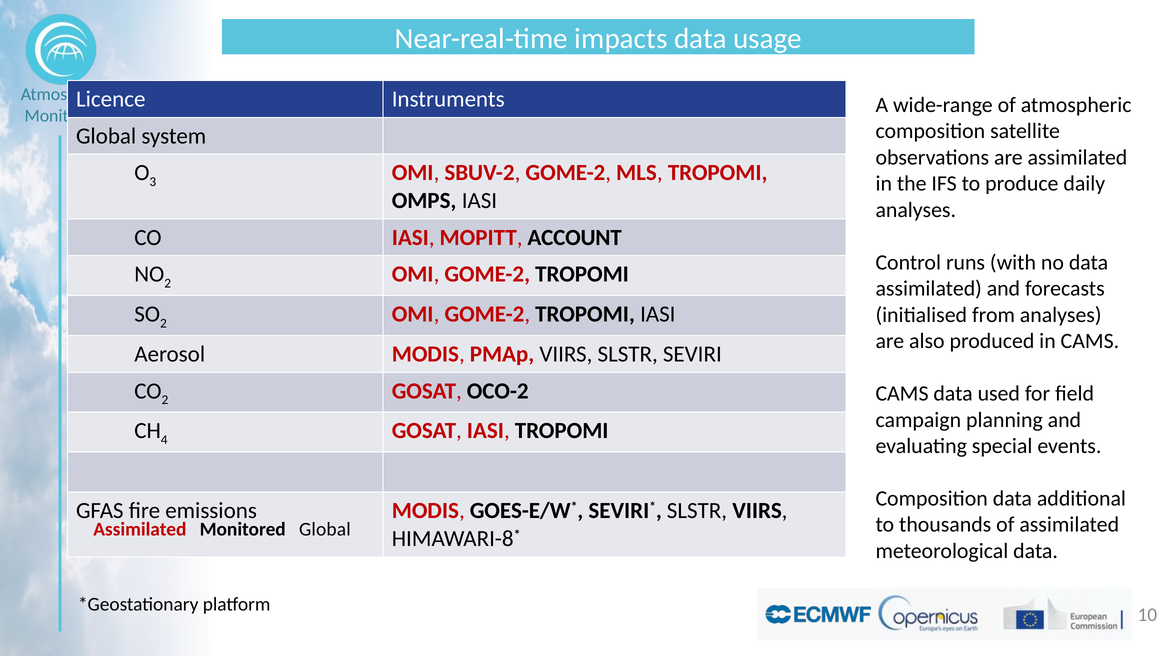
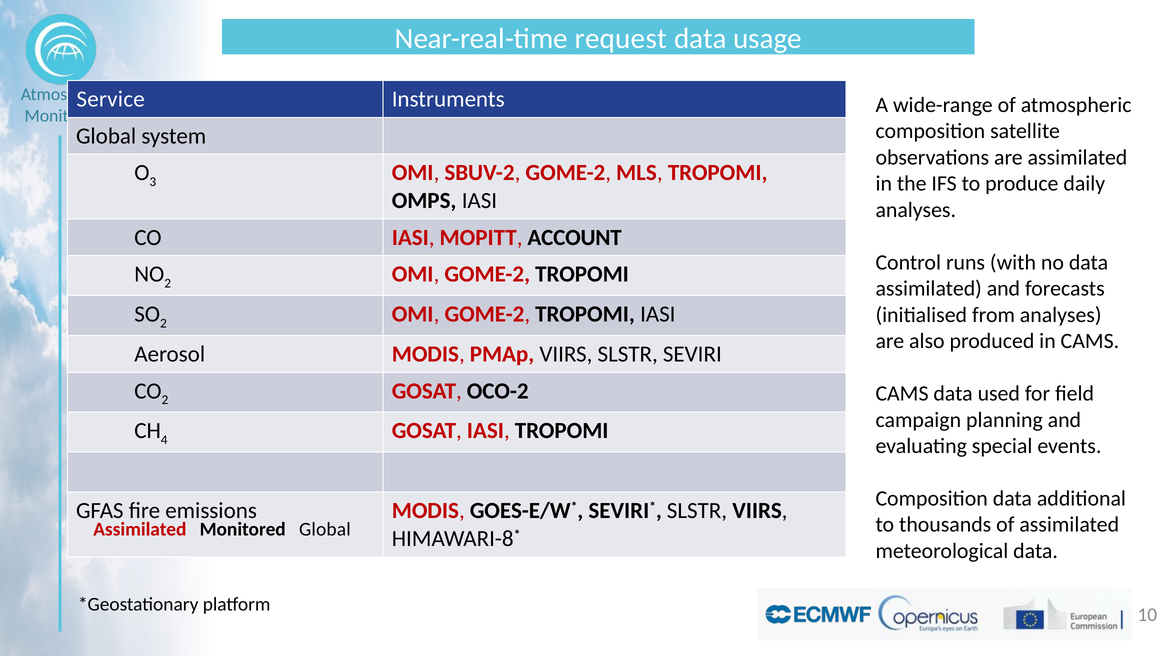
impacts: impacts -> request (621, 39)
Licence: Licence -> Service (111, 99)
